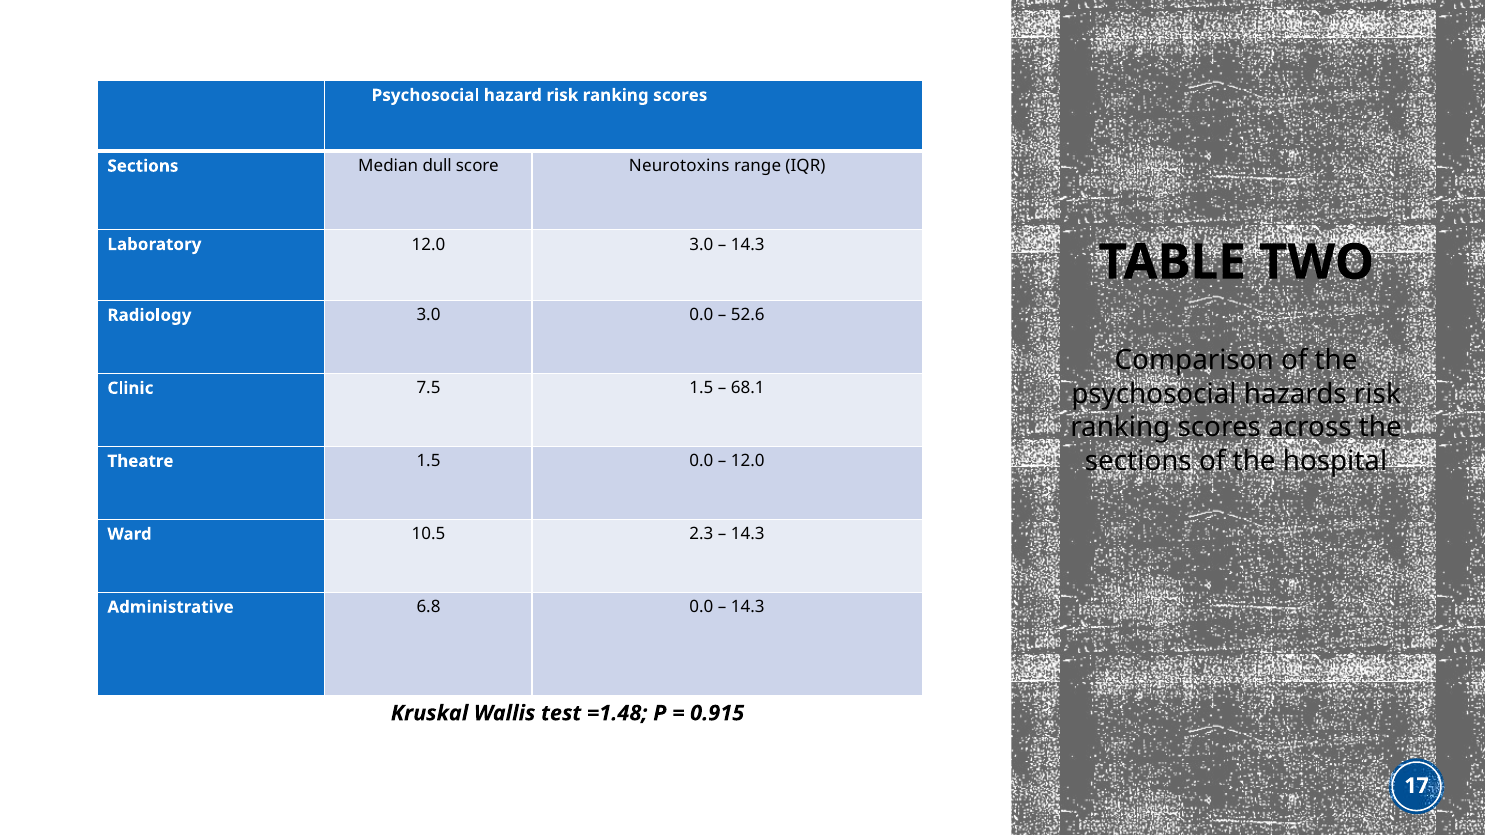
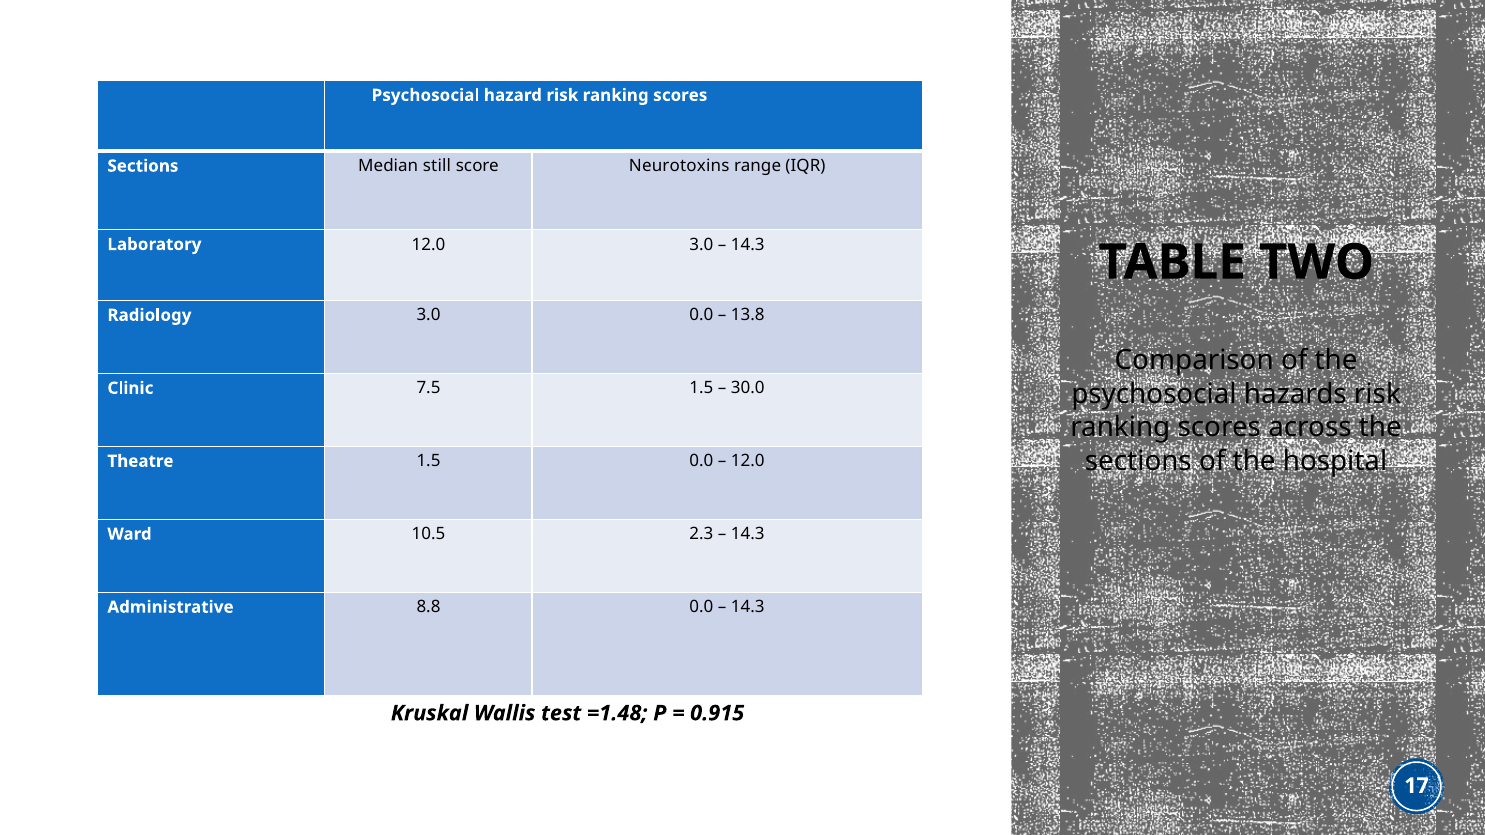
dull: dull -> still (437, 166)
52.6: 52.6 -> 13.8 (748, 315)
68.1: 68.1 -> 30.0 (748, 388)
6.8: 6.8 -> 8.8 (429, 607)
